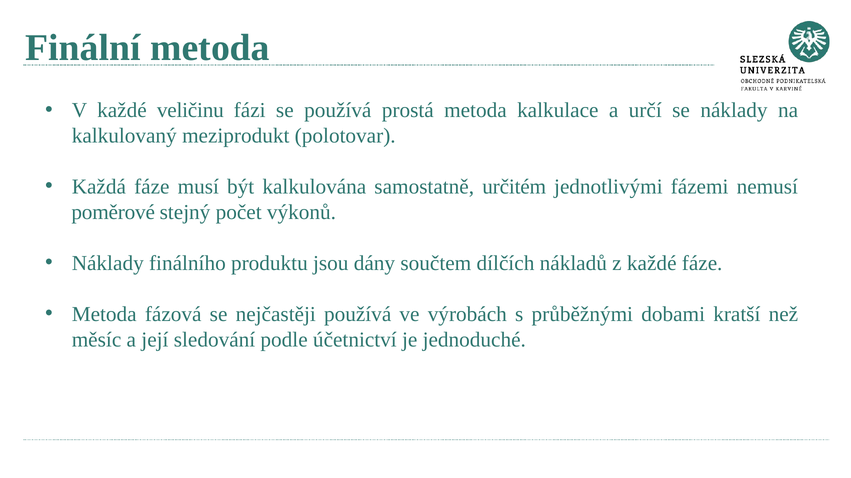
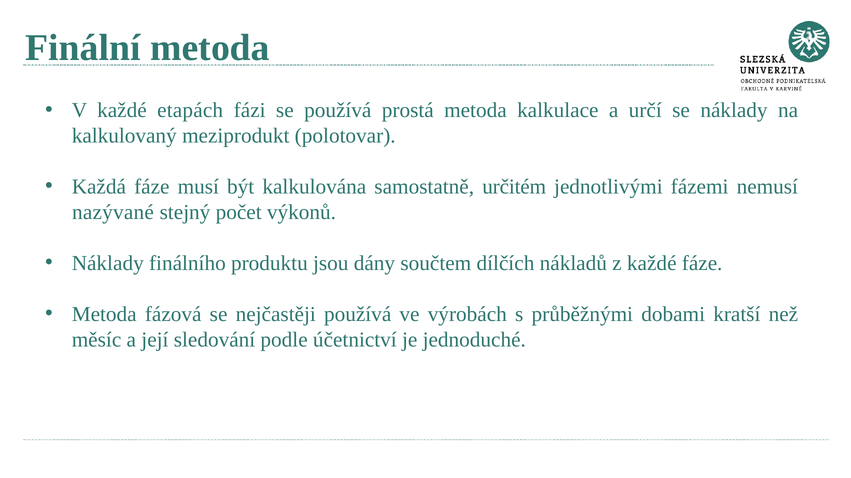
veličinu: veličinu -> etapách (190, 110)
poměrové: poměrové -> nazývané (113, 212)
